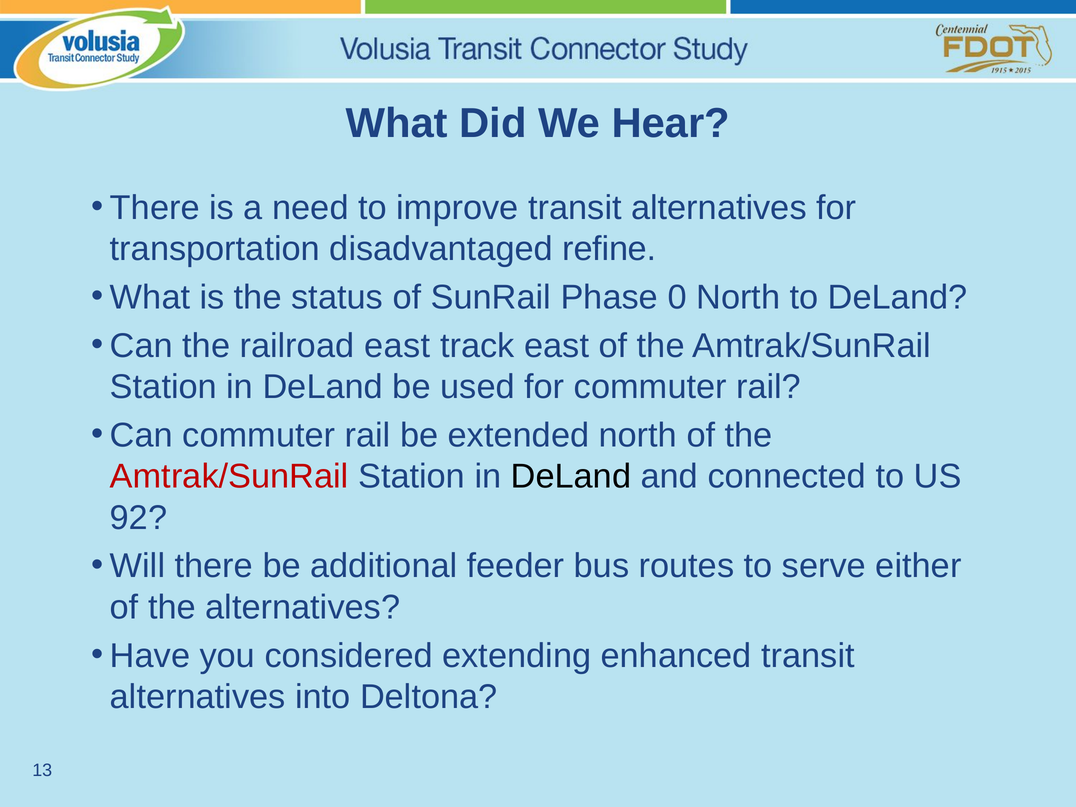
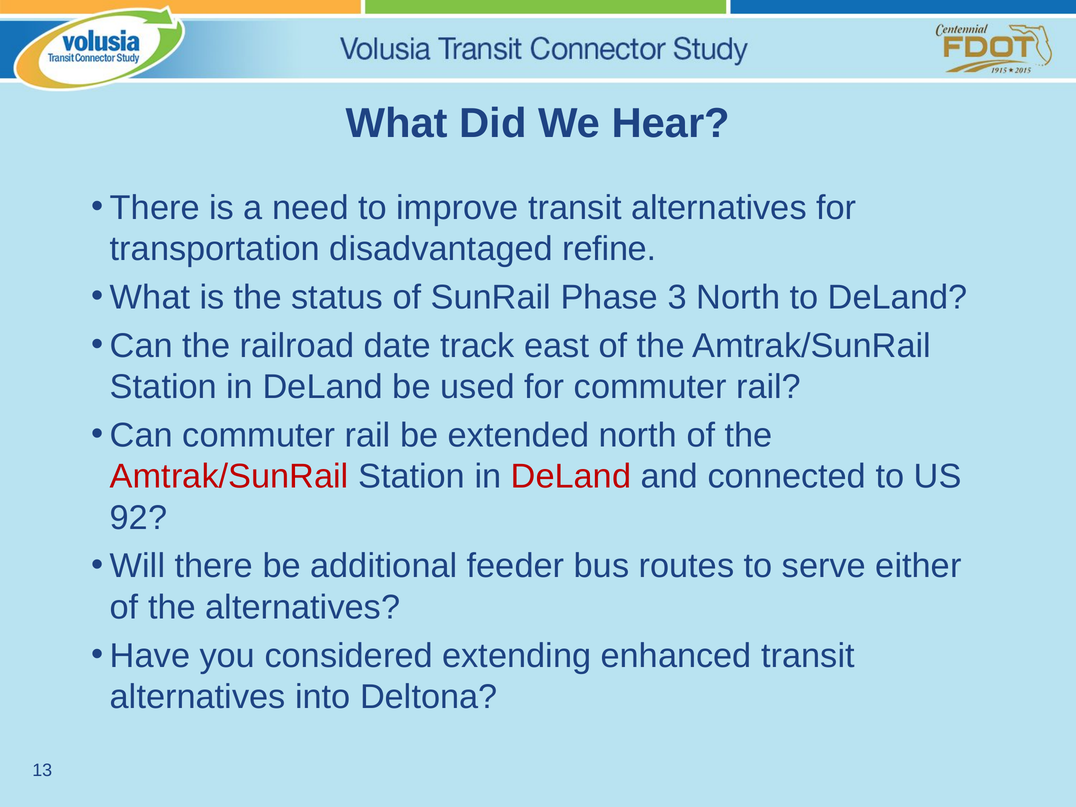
0: 0 -> 3 (677, 297)
railroad east: east -> date (397, 346)
DeLand colour: black -> red (571, 477)
